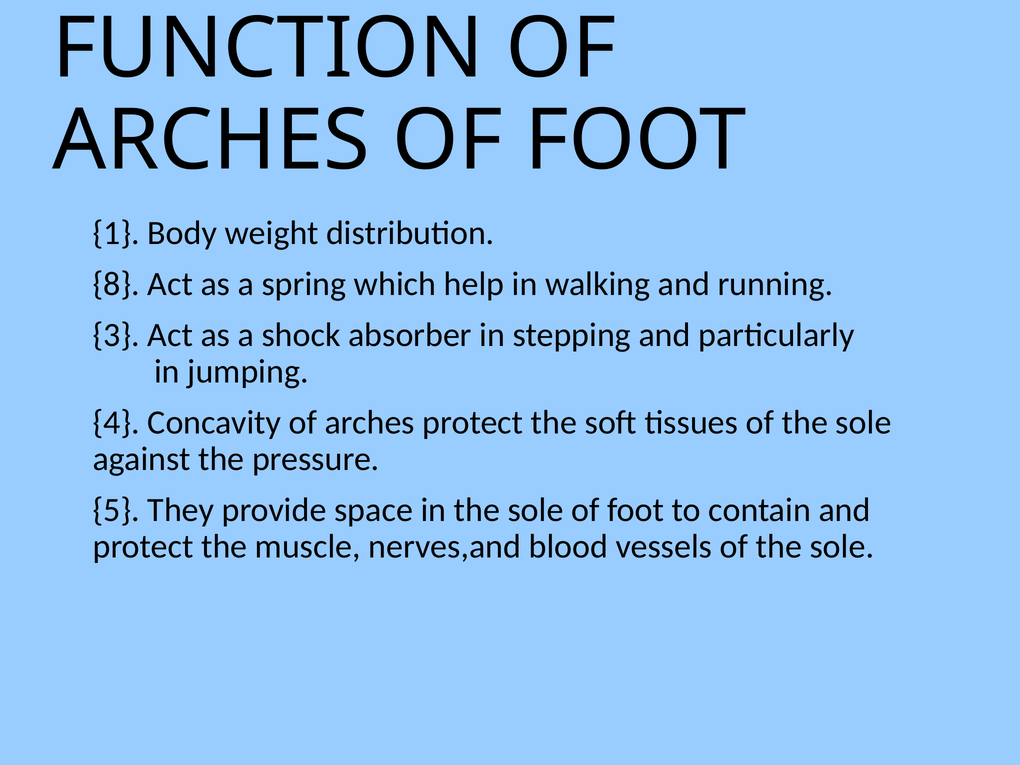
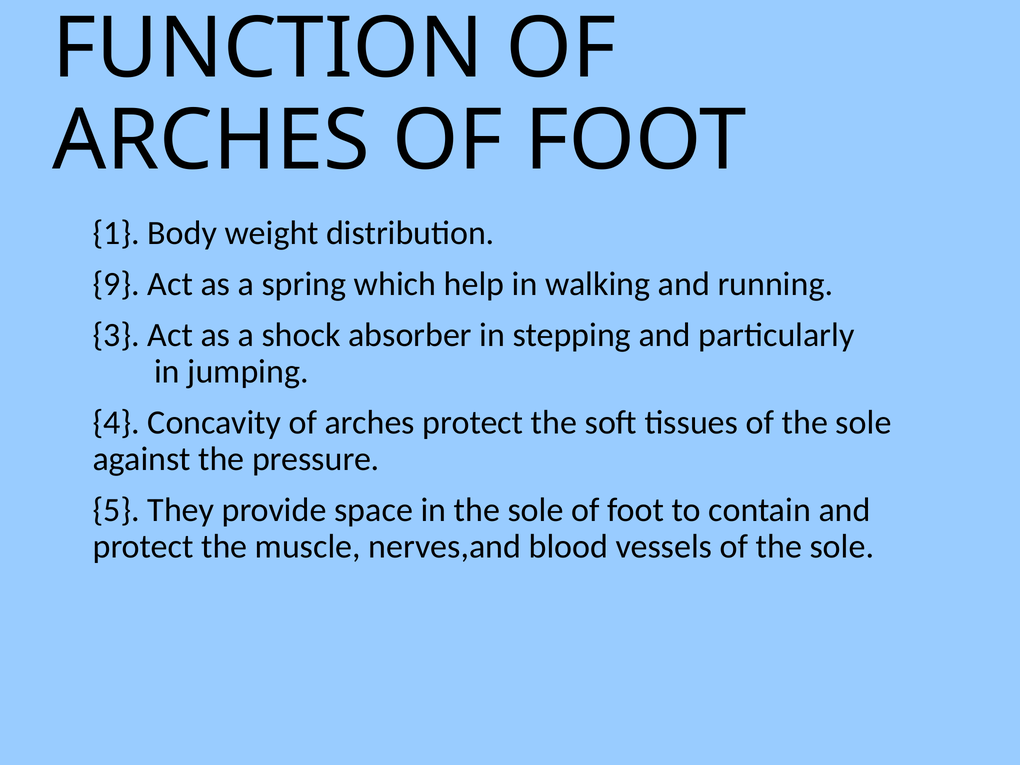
8: 8 -> 9 (116, 284)
